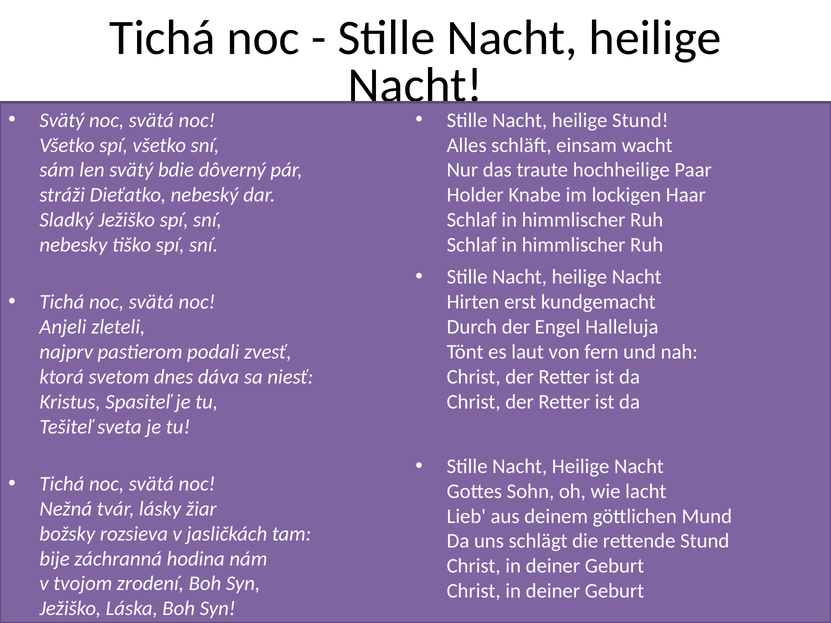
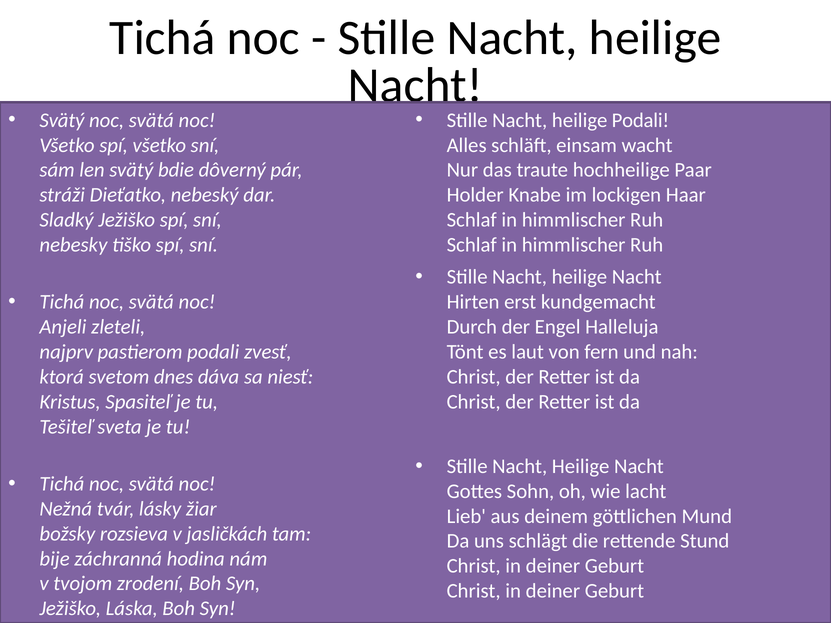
heilige Stund: Stund -> Podali (640, 120)
